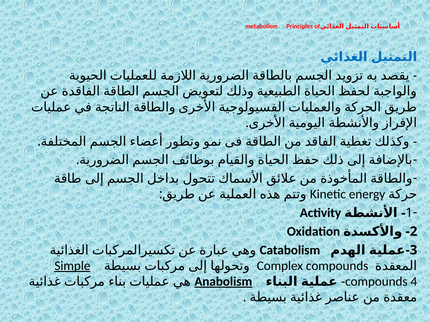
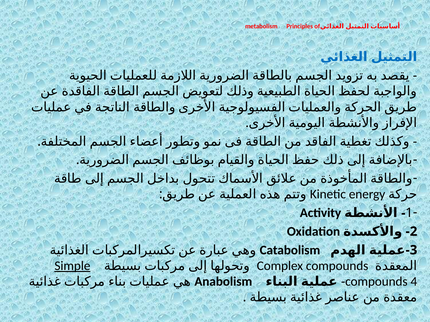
Anabolism underline: present -> none (223, 282)
